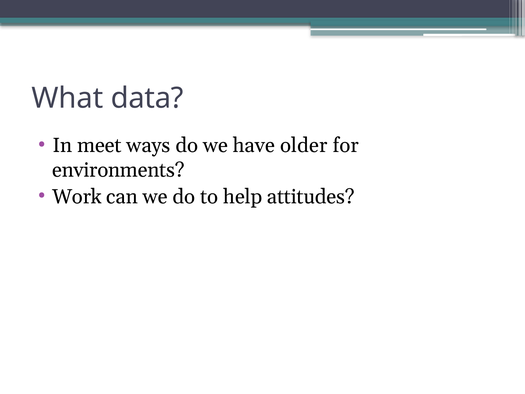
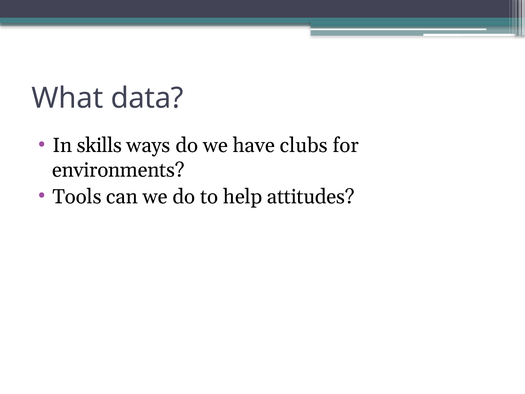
meet: meet -> skills (99, 145)
older: older -> clubs (304, 145)
Work: Work -> Tools (77, 197)
